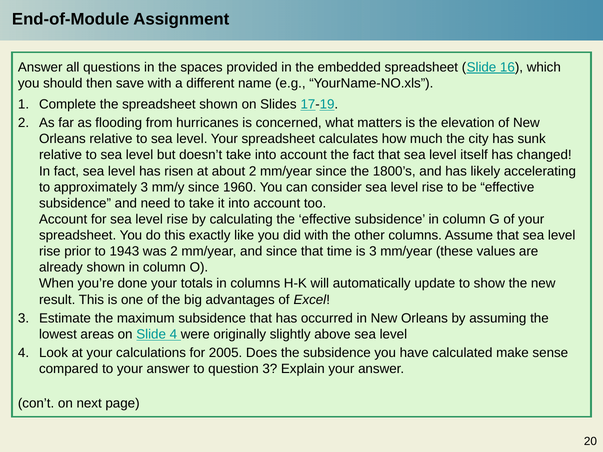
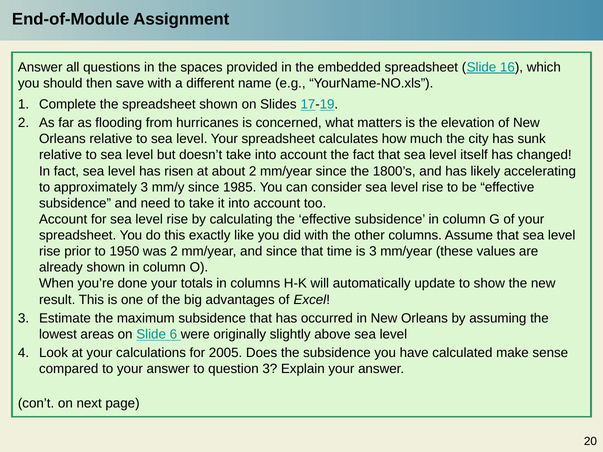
1960: 1960 -> 1985 (240, 187)
1943: 1943 -> 1950 (124, 252)
Slide 4: 4 -> 6 (173, 334)
